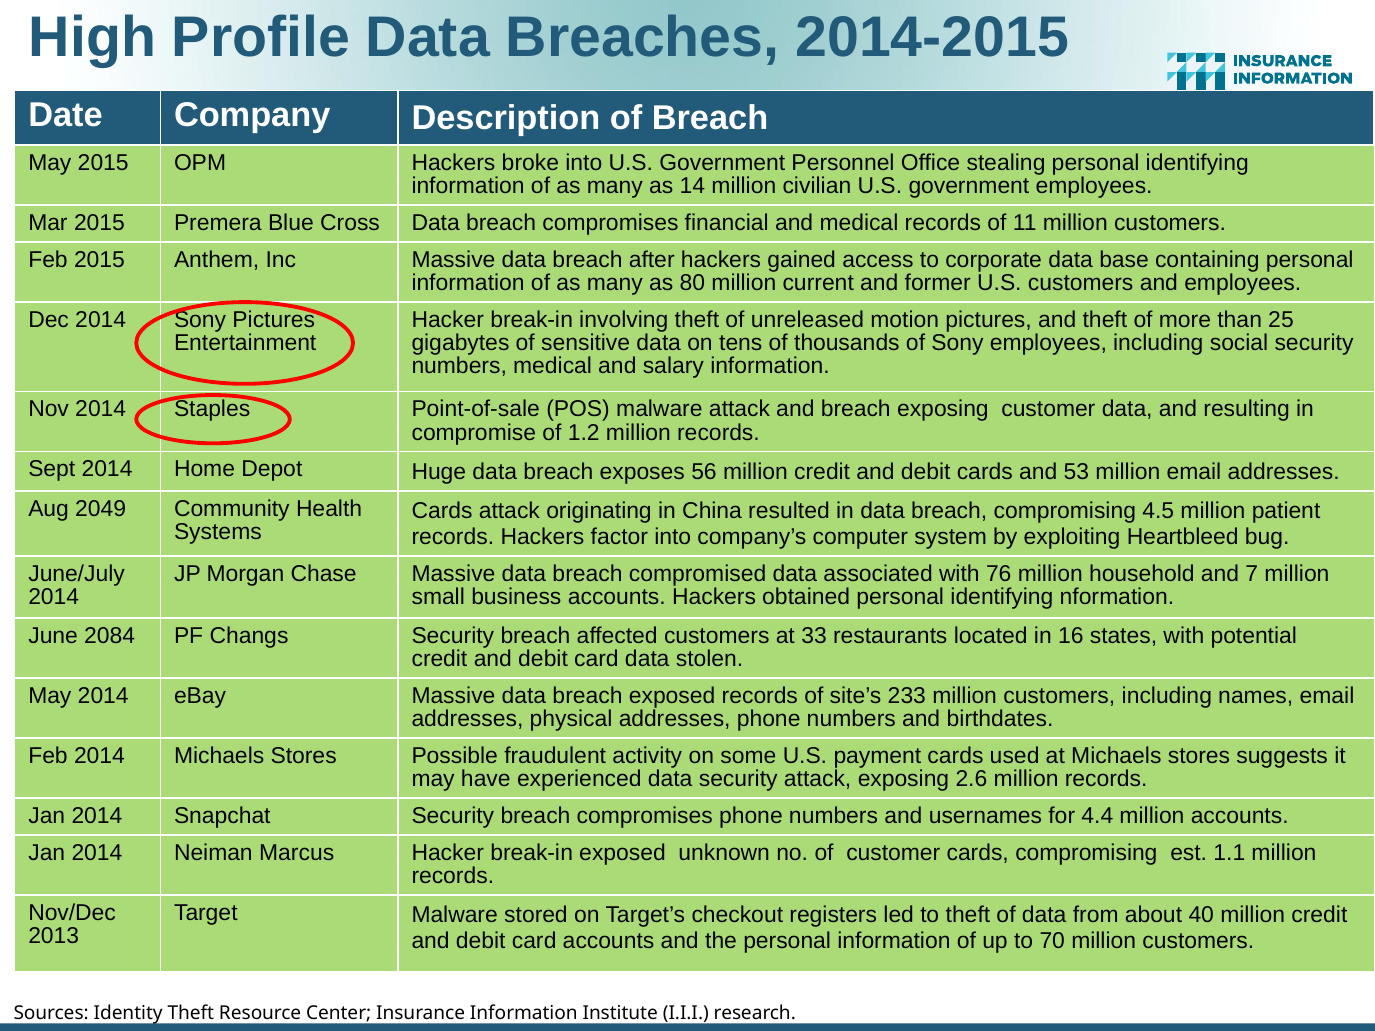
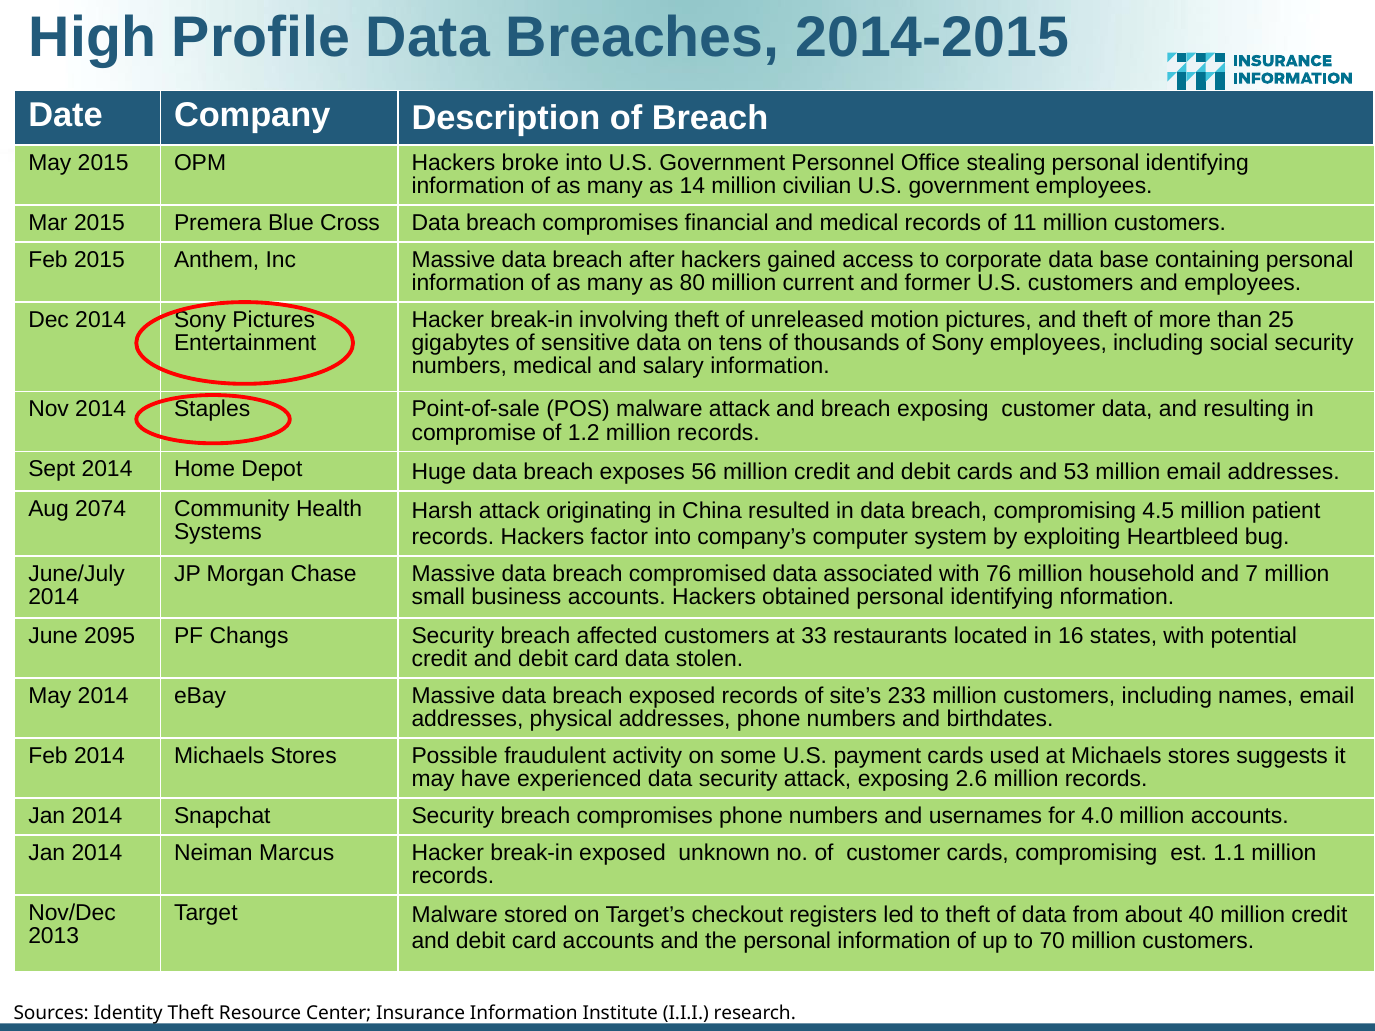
2049: 2049 -> 2074 (101, 509)
Cards: Cards -> Harsh (442, 511)
2084: 2084 -> 2095 (110, 636)
4.4: 4.4 -> 4.0 (1097, 816)
